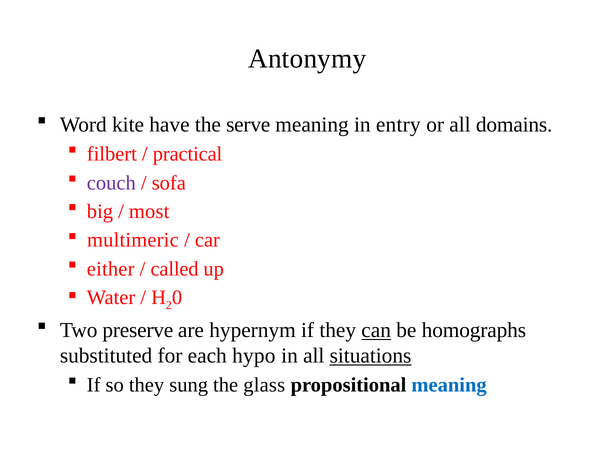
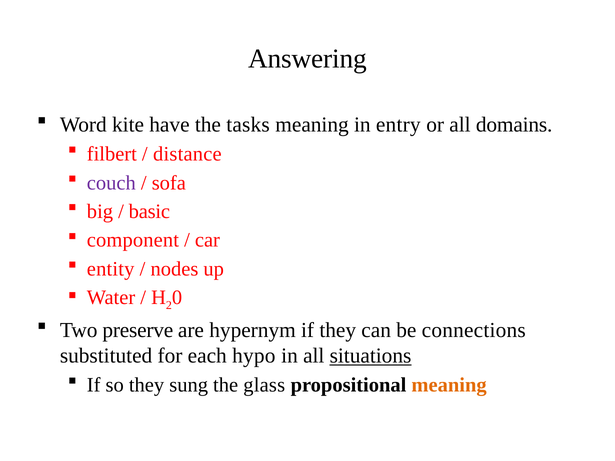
Antonymy: Antonymy -> Answering (308, 59)
serve: serve -> tasks (248, 125)
practical: practical -> distance (187, 154)
most: most -> basic (149, 212)
multimeric: multimeric -> component (133, 240)
either: either -> entity (111, 269)
called: called -> nodes (174, 269)
can underline: present -> none (376, 330)
homographs: homographs -> connections (474, 330)
meaning colour: blue -> orange (449, 385)
